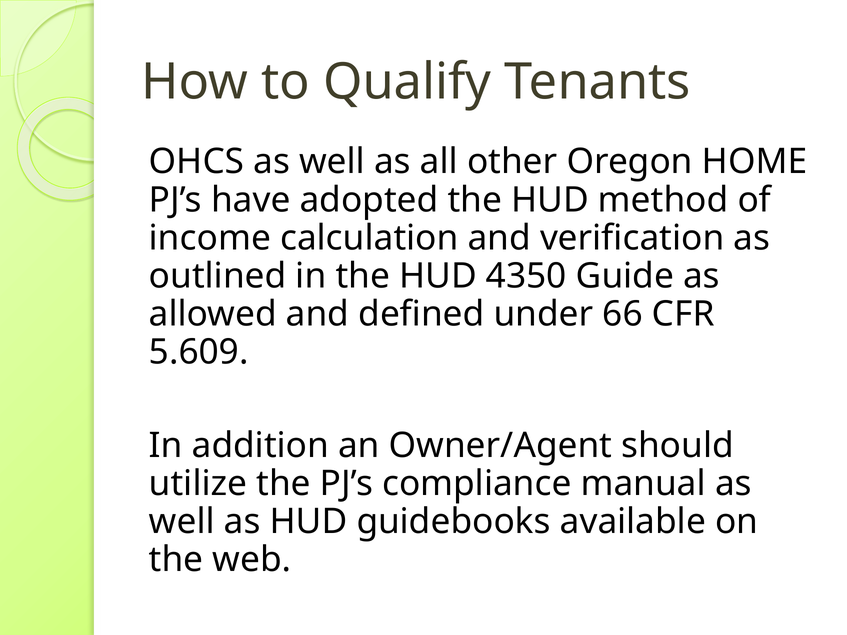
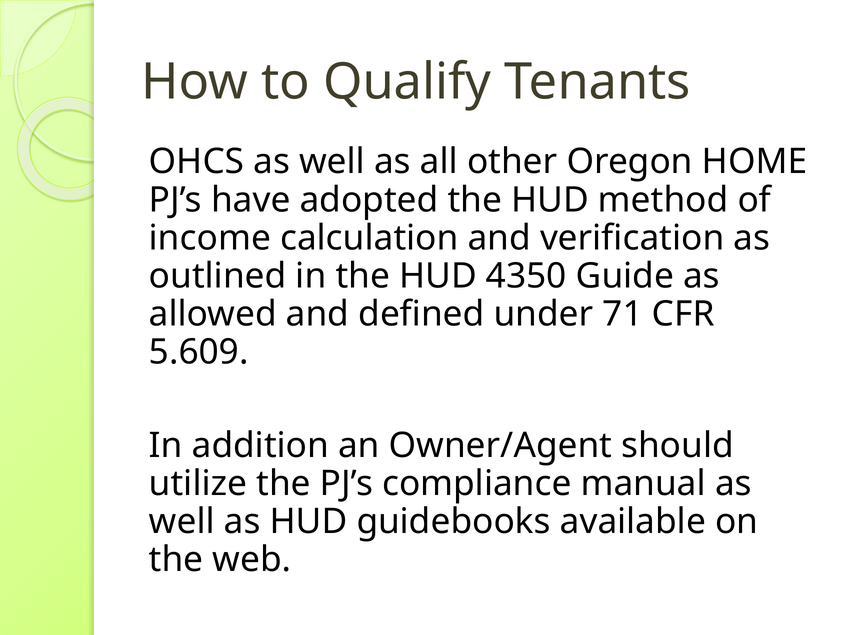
66: 66 -> 71 (623, 314)
